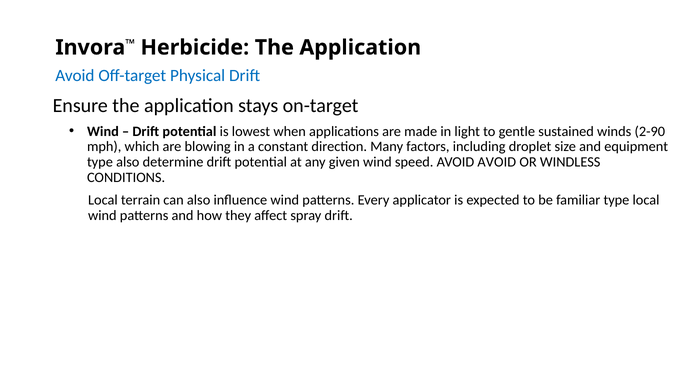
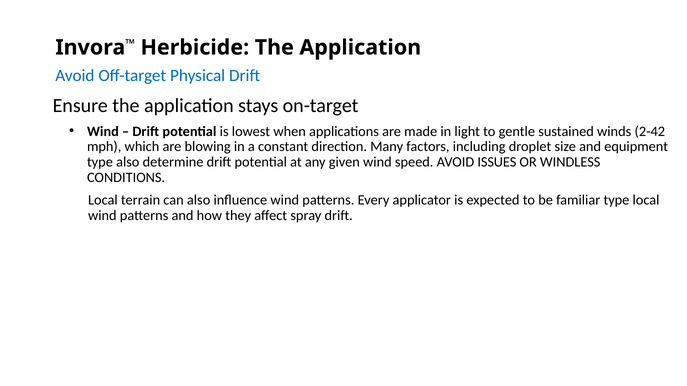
2-90: 2-90 -> 2-42 (650, 131)
AVOID AVOID: AVOID -> ISSUES (497, 162)
